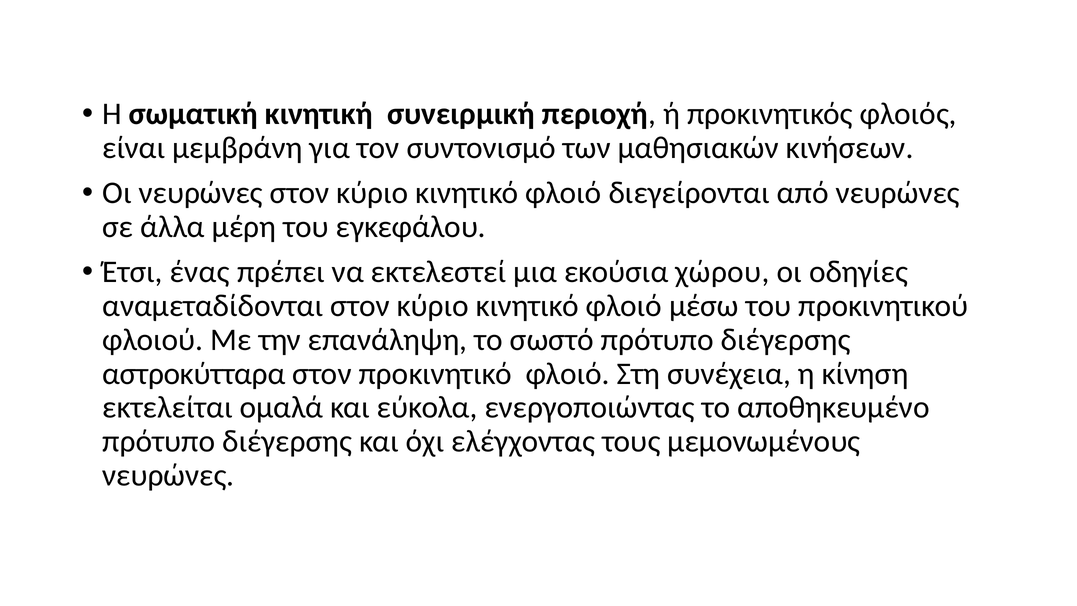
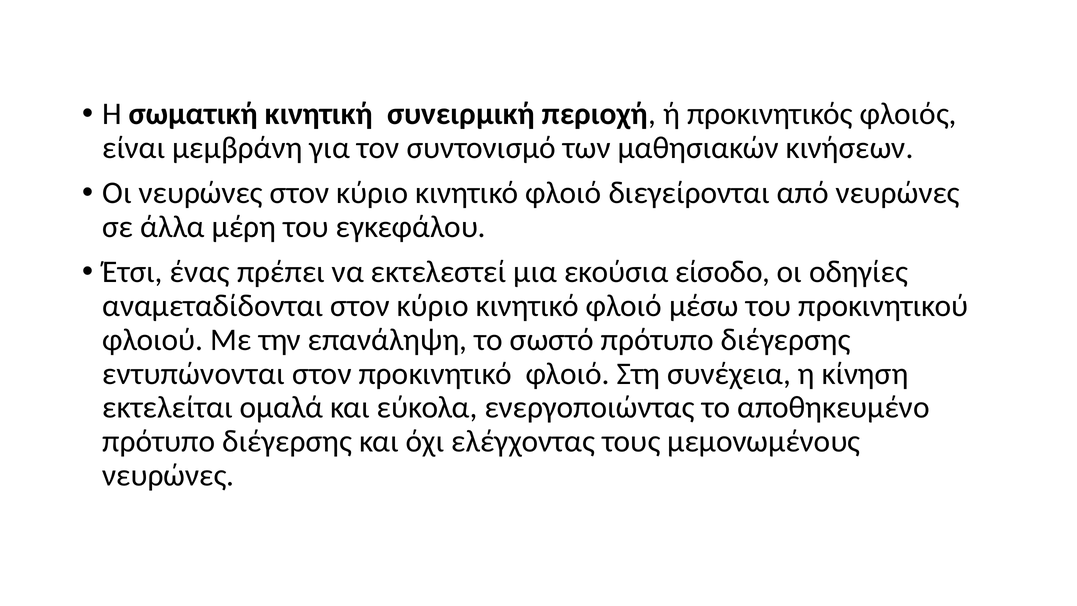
χώρου: χώρου -> είσοδο (723, 272)
αστροκύτταρα: αστροκύτταρα -> εντυπώνονται (194, 374)
